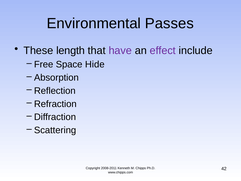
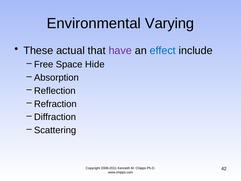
Passes: Passes -> Varying (170, 23)
length: length -> actual (71, 51)
effect colour: purple -> blue (163, 51)
